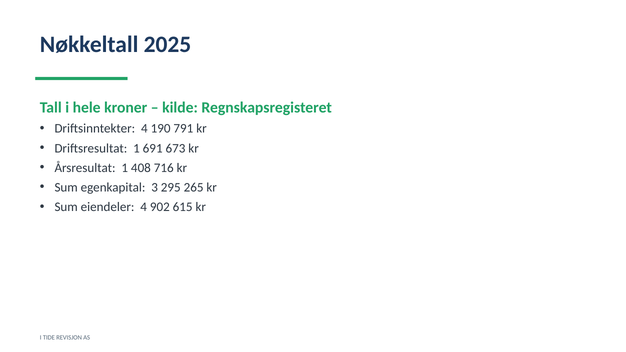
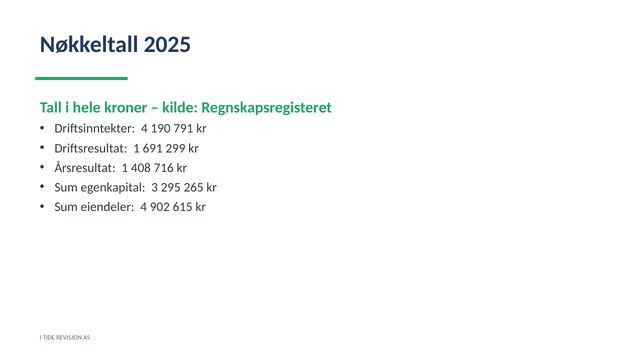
673: 673 -> 299 (175, 148)
